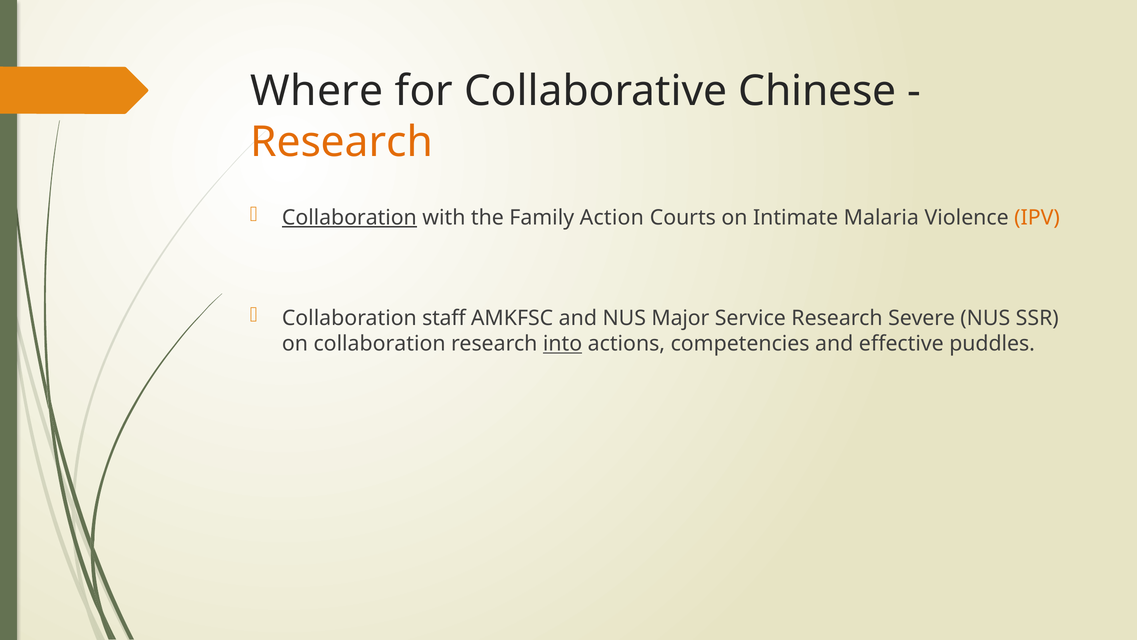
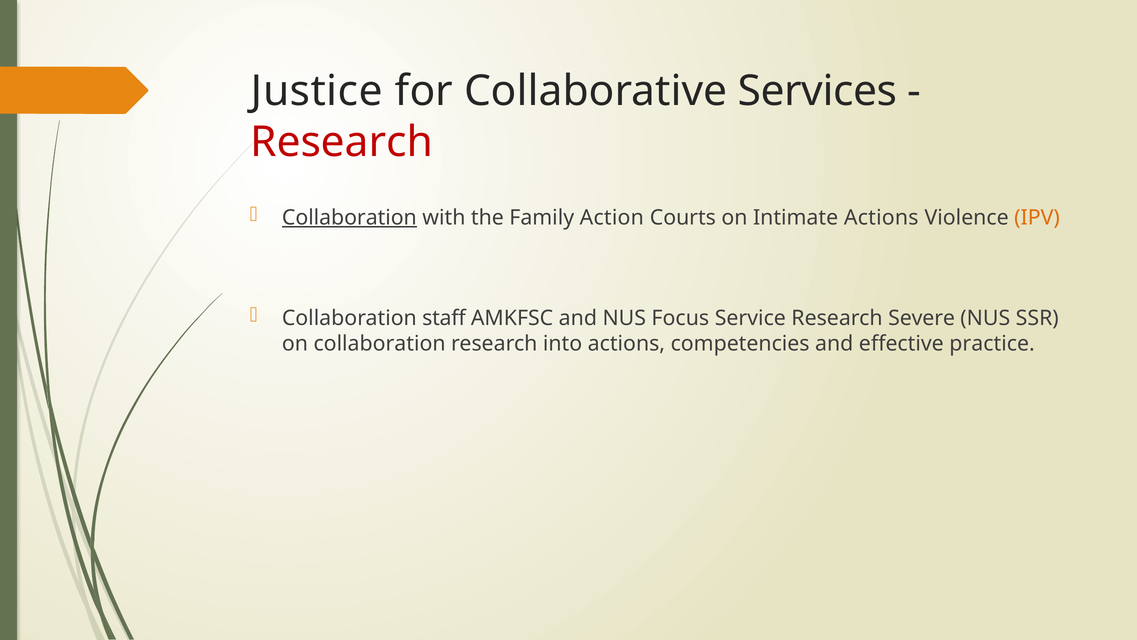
Where: Where -> Justice (317, 91)
Chinese: Chinese -> Services (817, 91)
Research colour: orange -> red (342, 142)
Intimate Malaria: Malaria -> Actions (881, 218)
Major: Major -> Focus (680, 318)
into underline: present -> none (563, 344)
puddles: puddles -> practice (992, 344)
